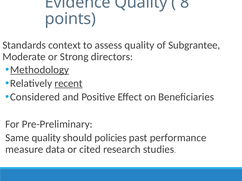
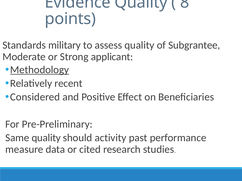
context: context -> military (65, 45)
directors: directors -> applicant (112, 57)
recent underline: present -> none (69, 84)
policies: policies -> activity (111, 138)
